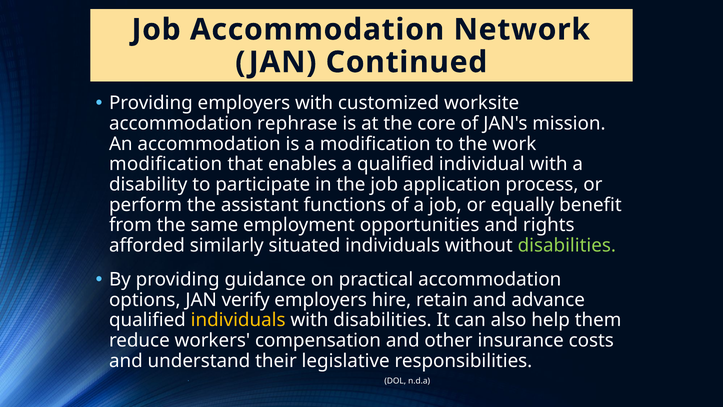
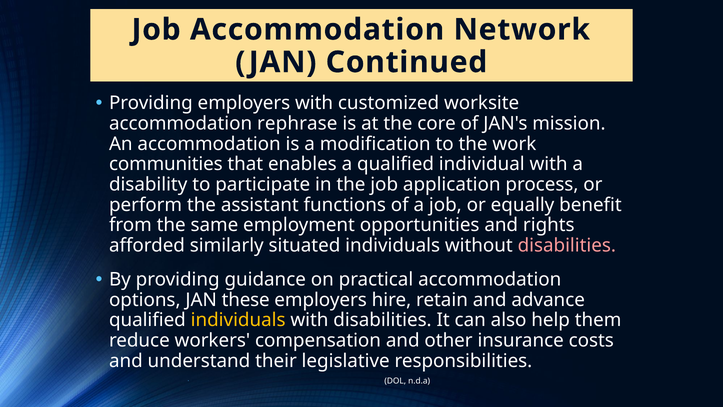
modification: modification -> communities (166, 164)
disabilities colour: light green -> pink (567, 245)
verify: verify -> these (246, 300)
